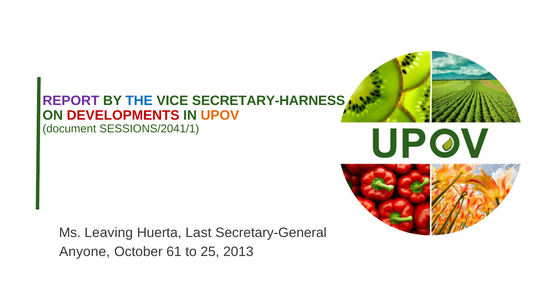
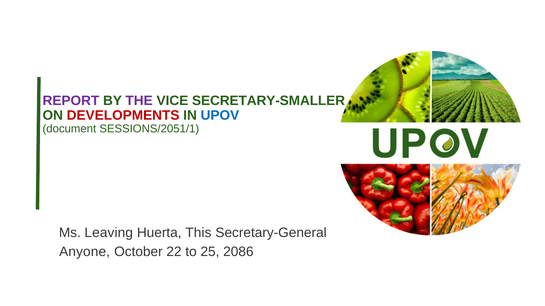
THE colour: blue -> purple (139, 101)
SECRETARY-HARNESS: SECRETARY-HARNESS -> SECRETARY-SMALLER (269, 101)
UPOV colour: orange -> blue (220, 116)
SESSIONS/2041/1: SESSIONS/2041/1 -> SESSIONS/2051/1 (149, 129)
Last: Last -> This (198, 233)
61: 61 -> 22 (174, 252)
2013: 2013 -> 2086 (238, 252)
